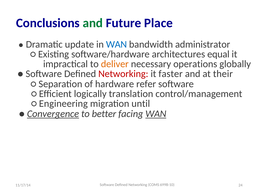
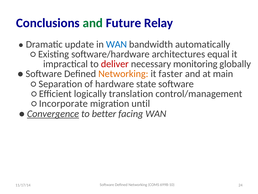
Place: Place -> Relay (159, 23)
administrator: administrator -> automatically (203, 44)
deliver colour: orange -> red (115, 64)
operations: operations -> monitoring (195, 64)
Networking colour: red -> orange (123, 74)
their: their -> main (223, 74)
refer: refer -> state (146, 84)
Engineering: Engineering -> Incorporate (63, 103)
WAN underline: present -> none (156, 113)
